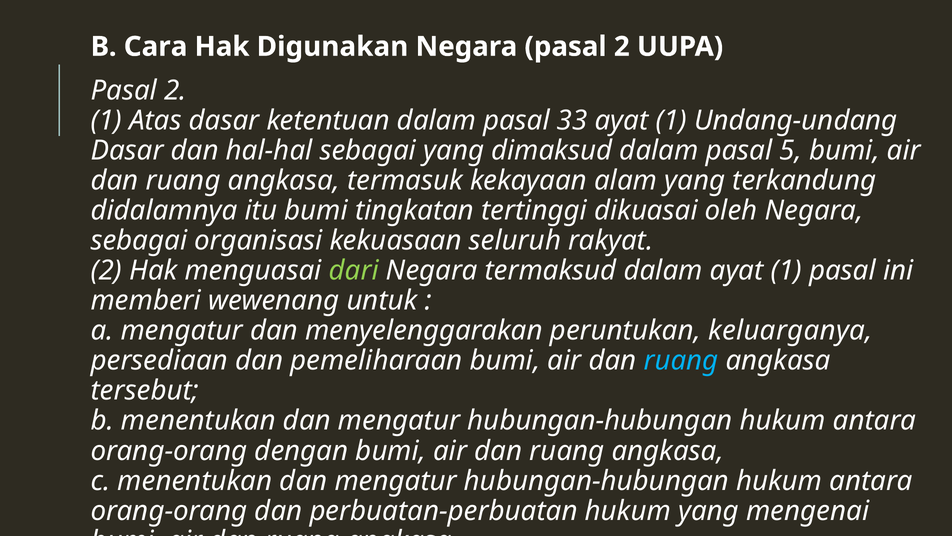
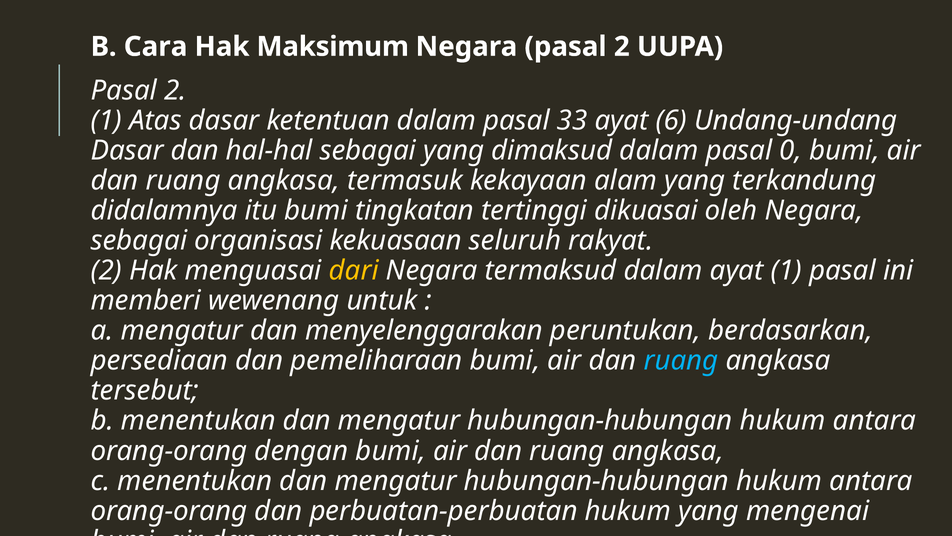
Digunakan: Digunakan -> Maksimum (333, 47)
33 ayat 1: 1 -> 6 (671, 120)
5: 5 -> 0 (791, 150)
dari colour: light green -> yellow (354, 270)
keluarganya: keluarganya -> berdasarkan (790, 330)
